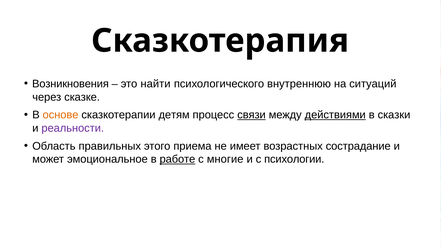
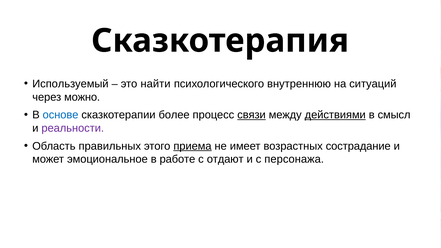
Возникновения: Возникновения -> Используемый (70, 84)
сказке: сказке -> можно (82, 97)
основе colour: orange -> blue (61, 115)
детям: детям -> более (174, 115)
сказки: сказки -> смысл (394, 115)
приема underline: none -> present (192, 146)
работе underline: present -> none (177, 159)
многие: многие -> отдают (225, 159)
психологии: психологии -> персонажа (294, 159)
